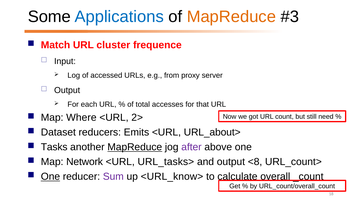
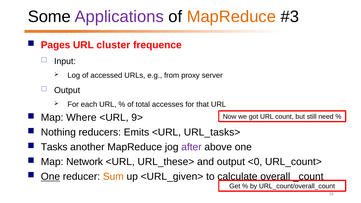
Applications colour: blue -> purple (119, 17)
Match: Match -> Pages (56, 45)
2>: 2> -> 9> (137, 118)
Dataset: Dataset -> Nothing (58, 132)
URL_about>: URL_about> -> URL_tasks> (212, 132)
MapReduce underline: present -> none (135, 147)
URL_tasks>: URL_tasks> -> URL_these> (166, 162)
<8: <8 -> <0 (255, 162)
Sum colour: purple -> orange (113, 177)
<URL_know>: <URL_know> -> <URL_given> (172, 177)
